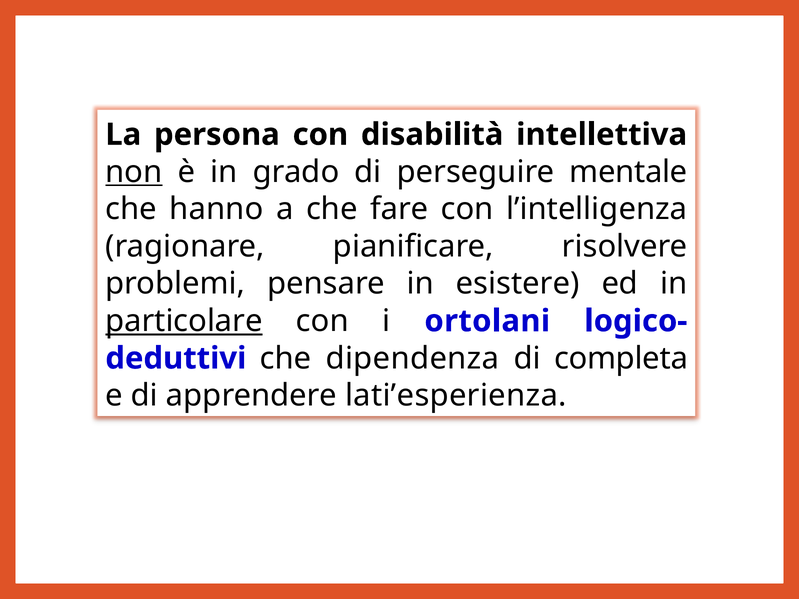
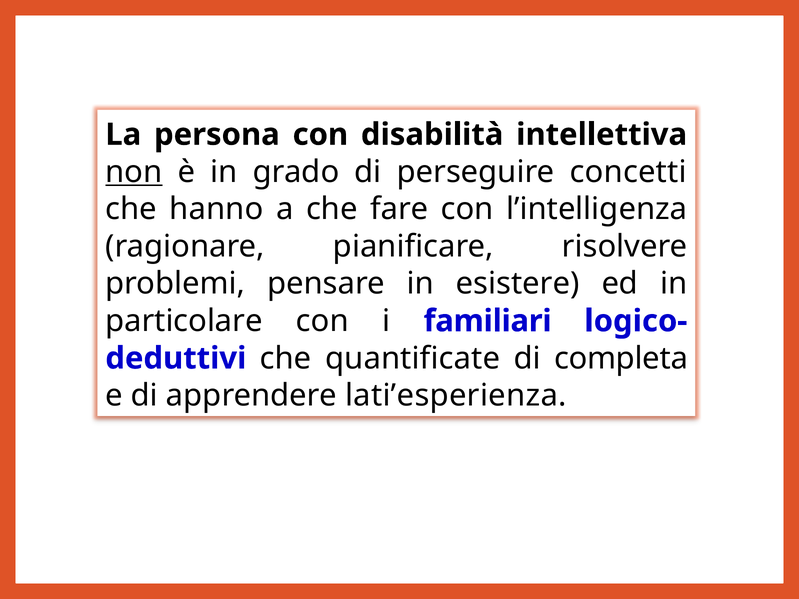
mentale: mentale -> concetti (628, 172)
particolare underline: present -> none (184, 321)
ortolani: ortolani -> familiari (488, 321)
dipendenza: dipendenza -> quantificate (413, 358)
